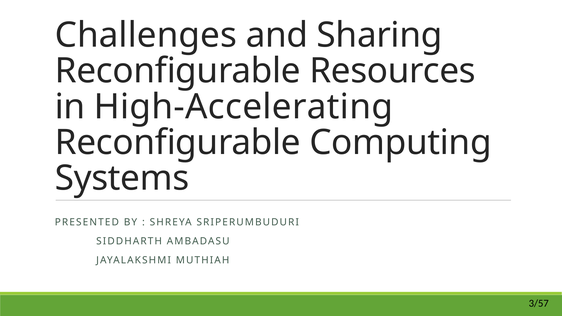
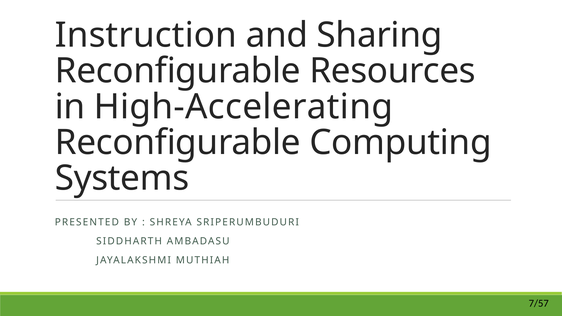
Challenges: Challenges -> Instruction (146, 35)
3/57: 3/57 -> 7/57 (539, 304)
